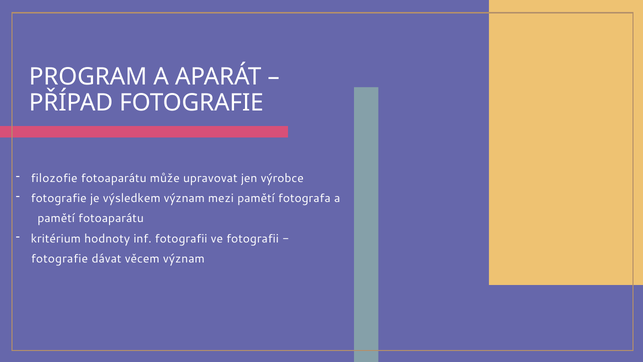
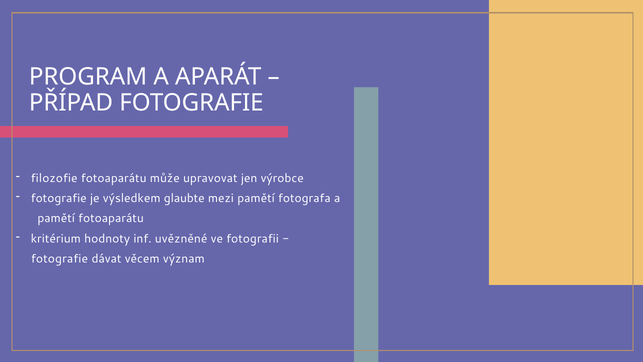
výsledkem význam: význam -> glaubte (184, 198)
inf fotografii: fotografii -> uvězněné (181, 238)
